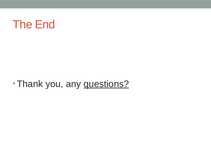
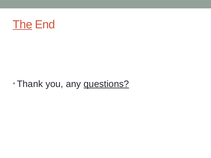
The underline: none -> present (23, 25)
